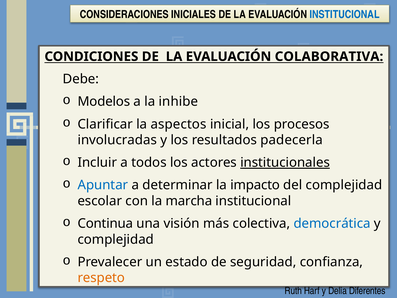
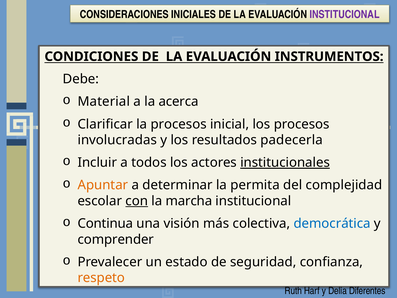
INSTITUCIONAL colour: blue -> purple (345, 14)
COLABORATIVA: COLABORATIVA -> INSTRUMENTOS (329, 57)
Modelos: Modelos -> Material (104, 102)
inhibe: inhibe -> acerca (179, 102)
la aspectos: aspectos -> procesos (179, 124)
Apuntar colour: blue -> orange (103, 185)
impacto: impacto -> permita (255, 185)
con underline: none -> present (137, 201)
complejidad: complejidad -> comprender (116, 239)
